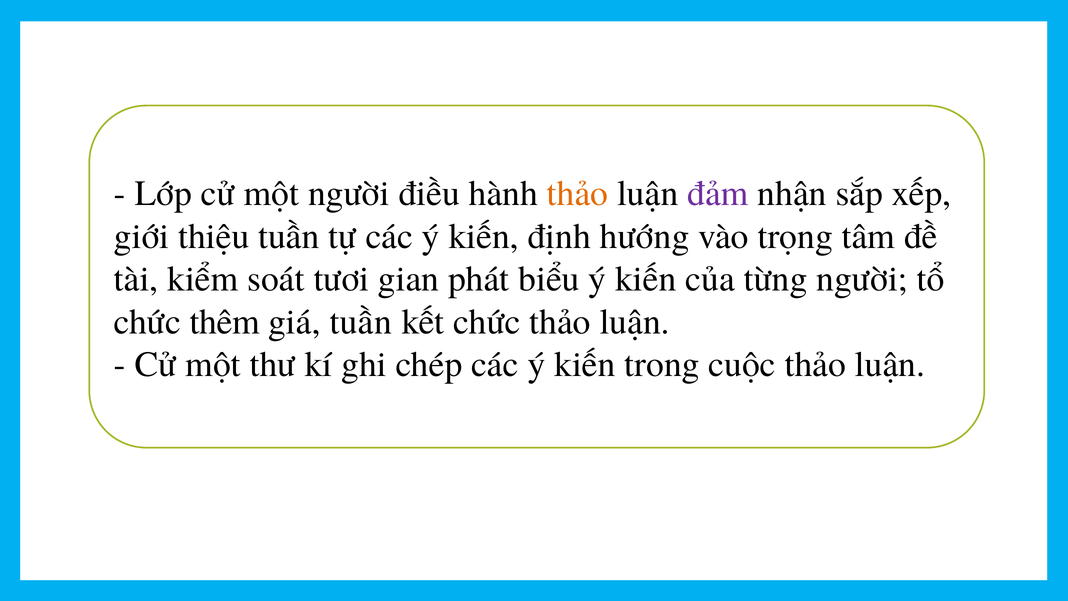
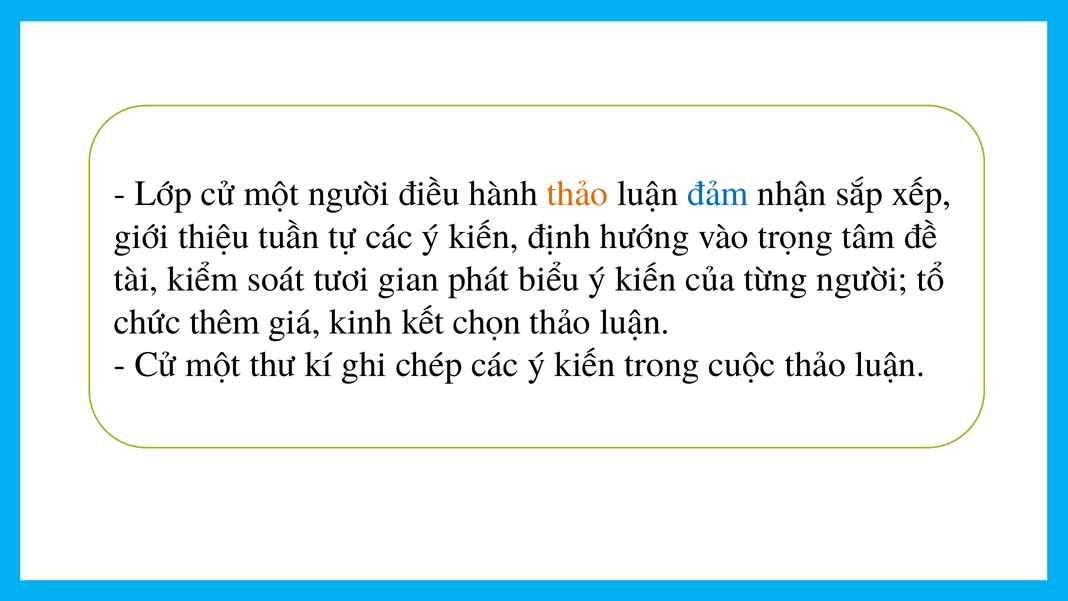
đảm colour: purple -> blue (718, 193)
giá tuần: tuần -> kinh (361, 322)
kết chức: chức -> chọn (487, 322)
